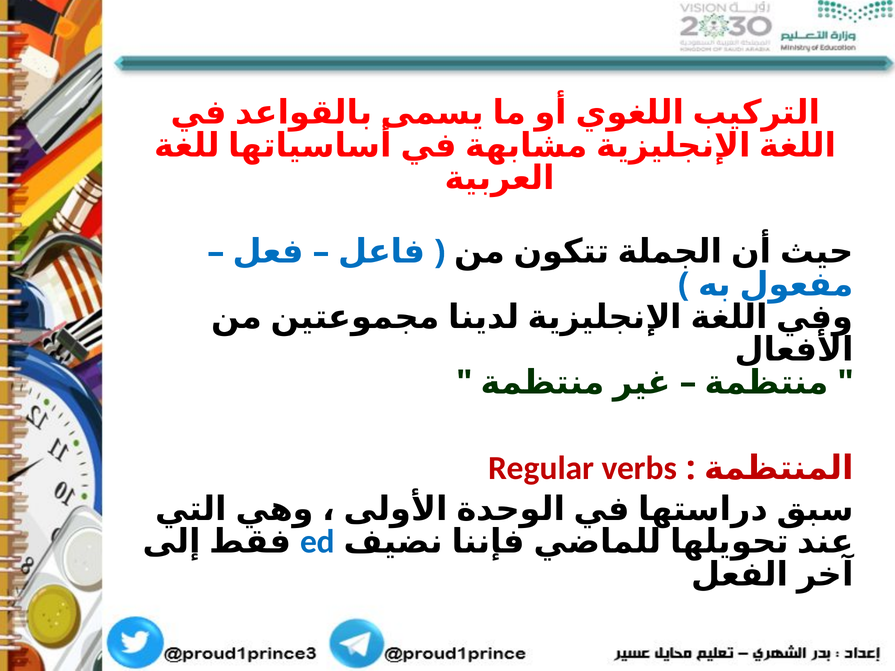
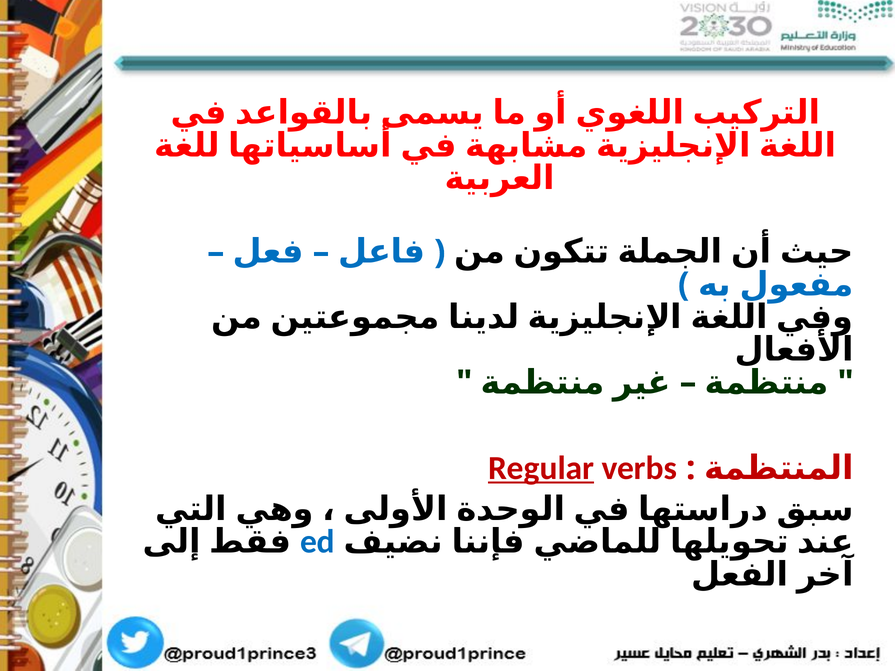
Regular underline: none -> present (541, 468)
